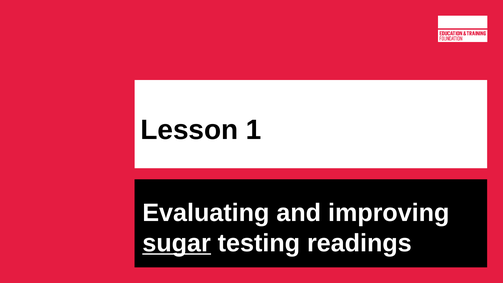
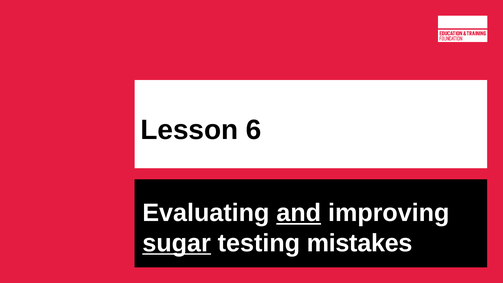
1: 1 -> 6 (254, 130)
and underline: none -> present (299, 213)
readings: readings -> mistakes (360, 243)
